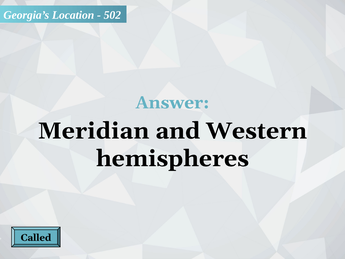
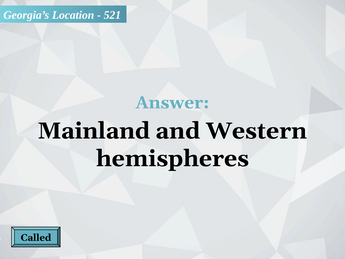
502: 502 -> 521 (112, 15)
Meridian: Meridian -> Mainland (94, 131)
